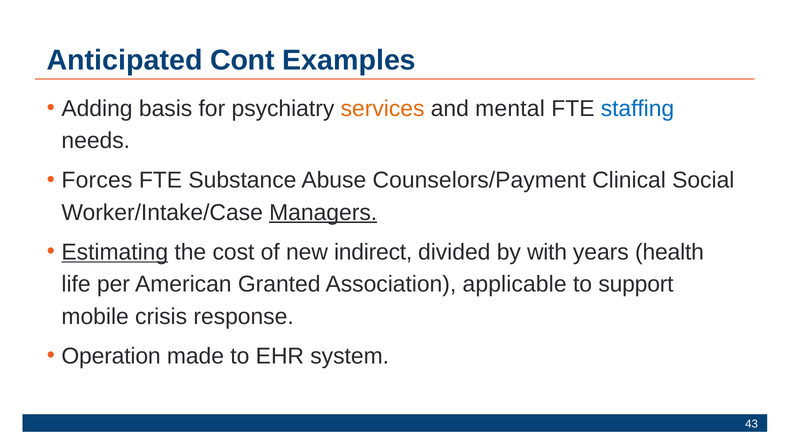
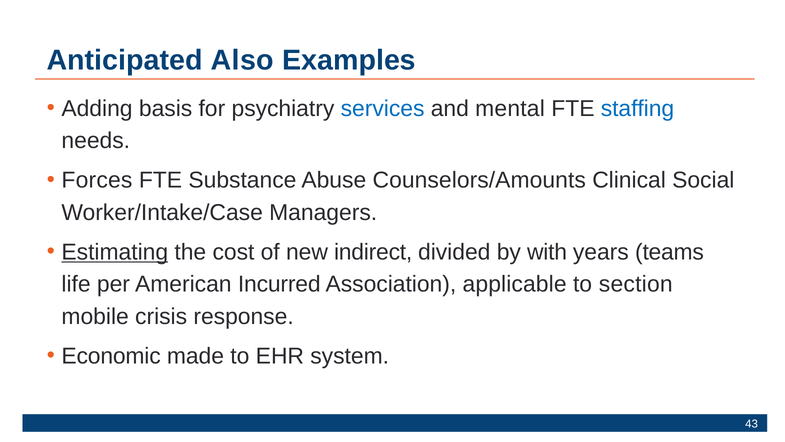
Cont: Cont -> Also (242, 60)
services colour: orange -> blue (383, 109)
Counselors/Payment: Counselors/Payment -> Counselors/Amounts (479, 180)
Managers underline: present -> none (323, 212)
health: health -> teams (670, 252)
Granted: Granted -> Incurred (279, 284)
support: support -> section (636, 284)
Operation: Operation -> Economic (111, 356)
